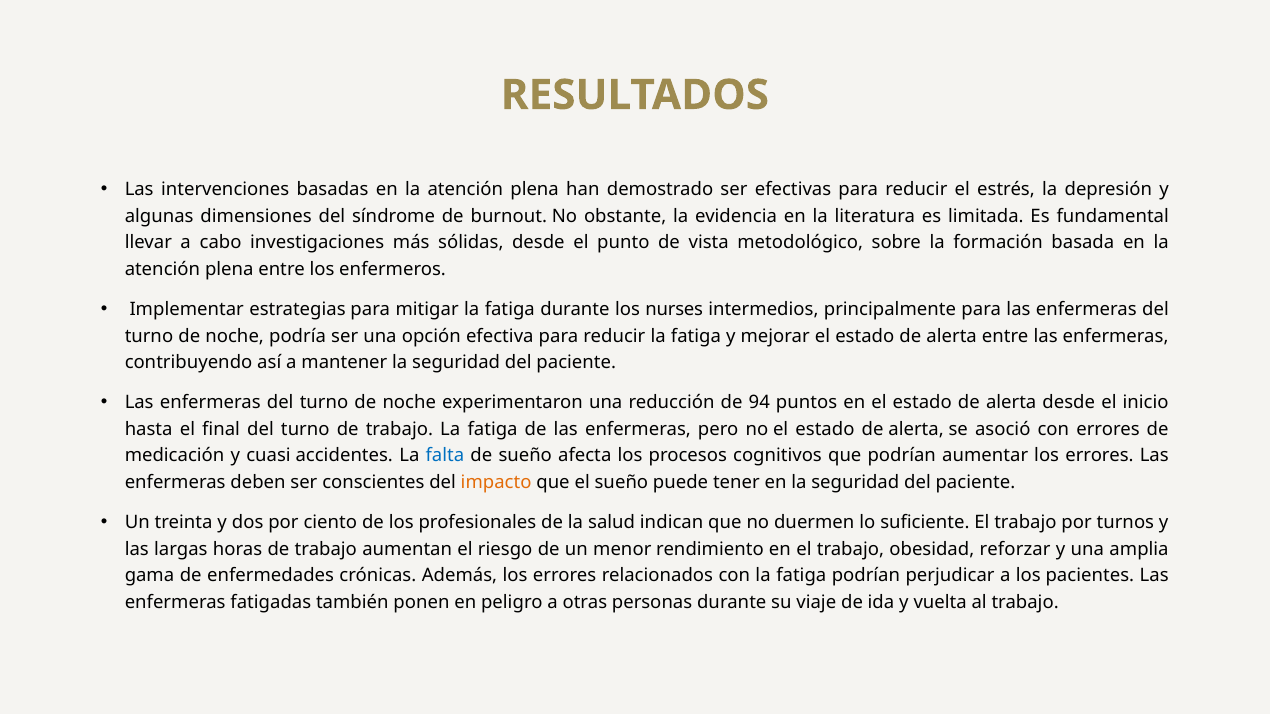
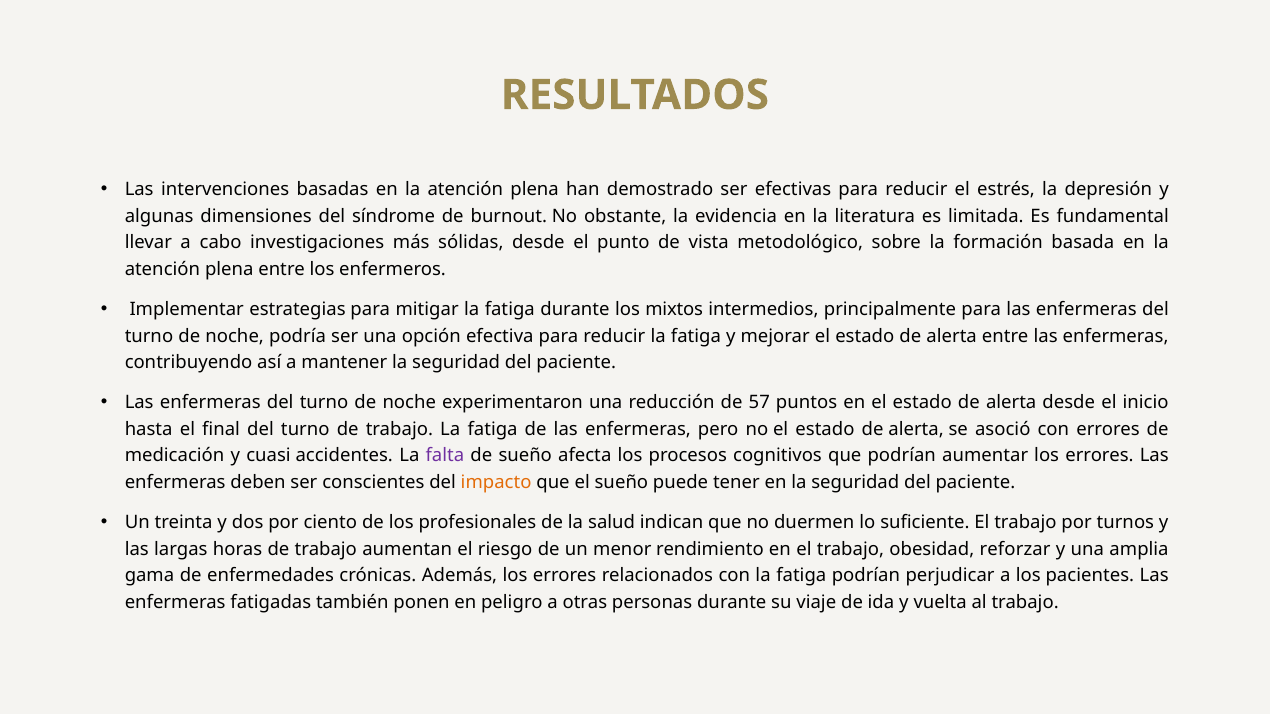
nurses: nurses -> mixtos (674, 309)
94: 94 -> 57 (759, 403)
falta colour: blue -> purple (445, 456)
